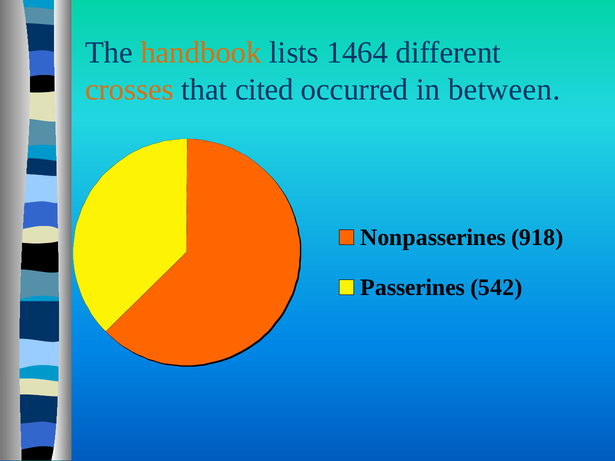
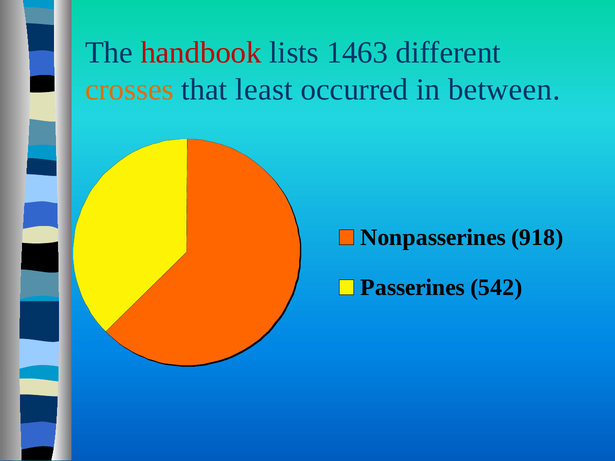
handbook colour: orange -> red (201, 53)
1464: 1464 -> 1463 (357, 53)
cited: cited -> least (264, 90)
